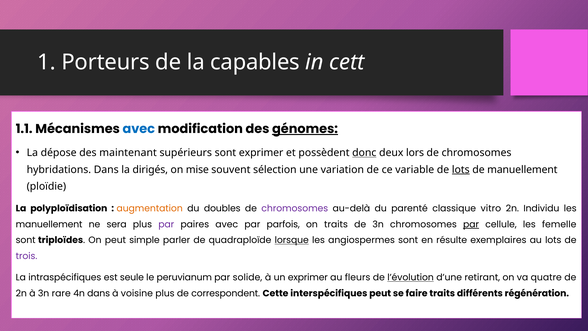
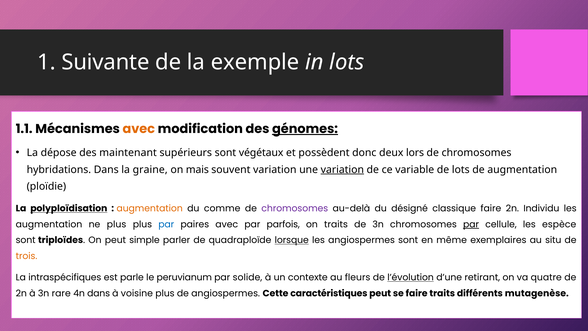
Porteurs: Porteurs -> Suivante (106, 62)
capables: capables -> exemple (255, 62)
in cett: cett -> lots (347, 62)
avec colour: blue -> orange (139, 129)
sont exprimer: exprimer -> végétaux (261, 153)
donc underline: present -> none (364, 153)
dirigés: dirigés -> graine (150, 169)
mise: mise -> mais (197, 169)
souvent sélection: sélection -> variation (275, 169)
variation underline: none -> present (342, 169)
lots underline: present -> none (461, 169)
de manuellement: manuellement -> augmentation (522, 169)
polyploïdisation underline: none -> present (69, 208)
doubles: doubles -> comme (222, 208)
parenté: parenté -> désigné (410, 208)
classique vitro: vitro -> faire (491, 208)
manuellement: manuellement -> augmentation (49, 224)
ne sera: sera -> plus (117, 224)
par colour: purple -> blue (166, 224)
femelle: femelle -> espèce (559, 224)
résulte: résulte -> même (452, 240)
au lots: lots -> situ (553, 240)
trois colour: purple -> orange (26, 256)
seule: seule -> parle (132, 277)
un exprimer: exprimer -> contexte (308, 277)
de correspondent: correspondent -> angiospermes (226, 293)
interspécifiques: interspécifiques -> caractéristiques (329, 293)
régénération: régénération -> mutagenèse (537, 293)
